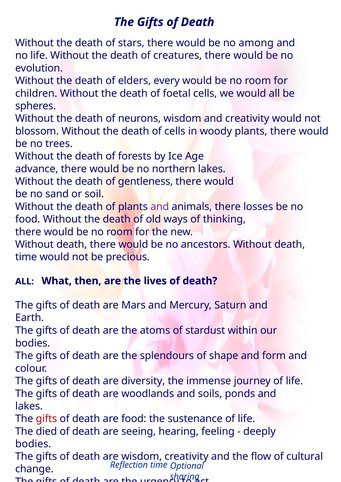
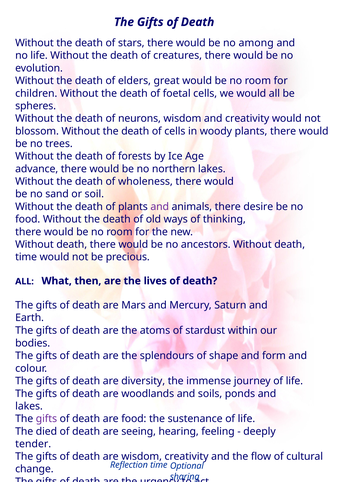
every: every -> great (167, 81)
gentleness: gentleness -> wholeness (145, 182)
there losses: losses -> desire (258, 207)
gifts colour: red -> purple (46, 419)
bodies: bodies -> tender (33, 444)
